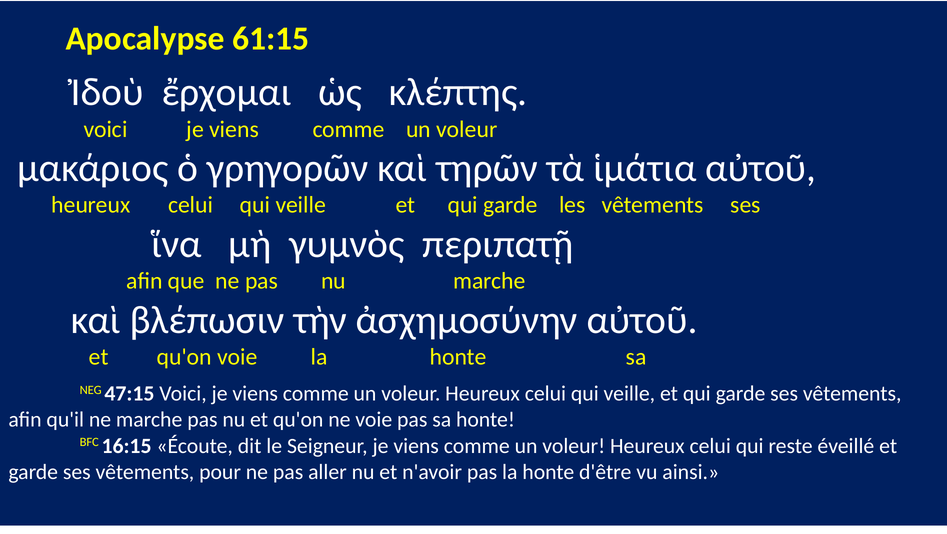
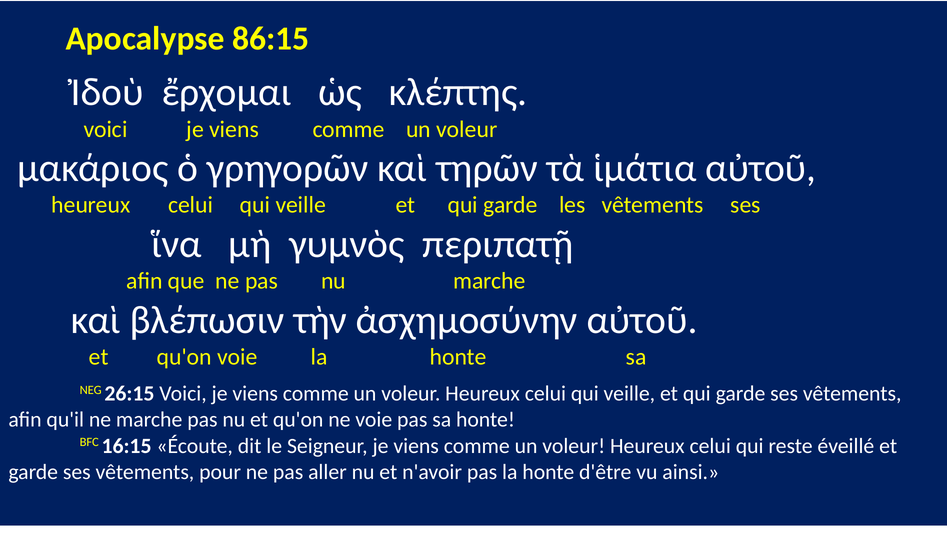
61:15: 61:15 -> 86:15 (271, 39)
47:15: 47:15 -> 26:15 (129, 394)
